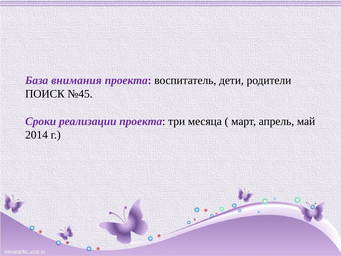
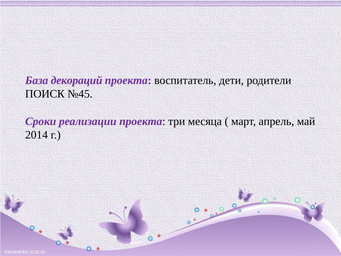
внимания: внимания -> декораций (77, 80)
